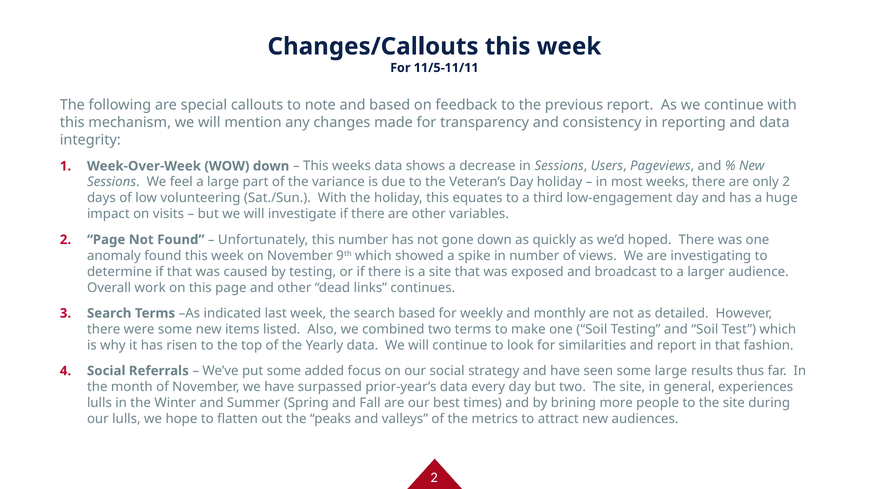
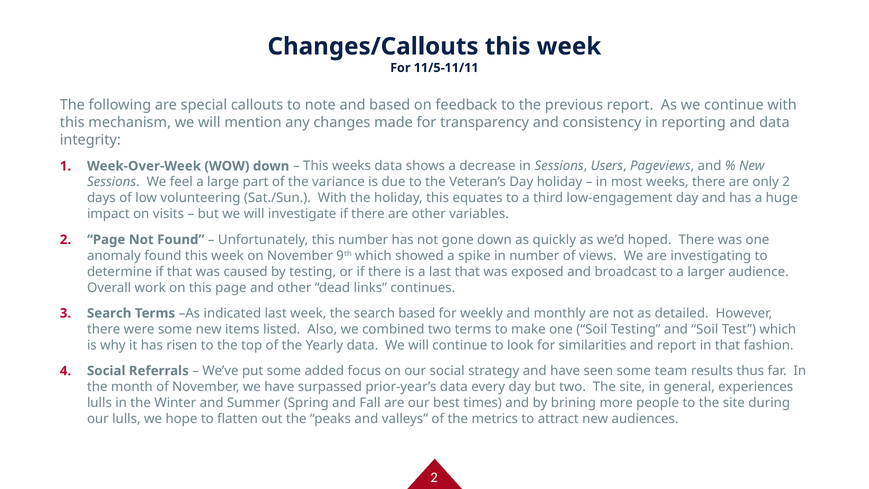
a site: site -> last (440, 272)
some large: large -> team (671, 371)
